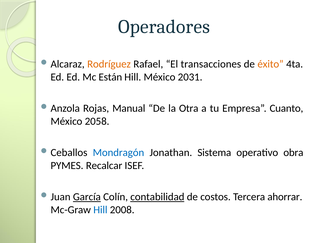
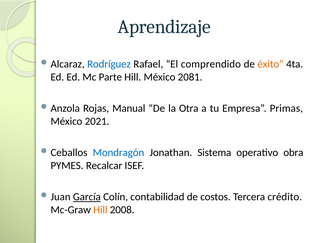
Operadores: Operadores -> Aprendizaje (164, 27)
Rodríguez colour: orange -> blue (109, 64)
transacciones: transacciones -> comprendido (211, 64)
Están: Están -> Parte (110, 77)
2031: 2031 -> 2081 (190, 77)
Cuanto: Cuanto -> Primas (286, 108)
2058: 2058 -> 2021 (97, 121)
contabilidad underline: present -> none (157, 197)
ahorrar: ahorrar -> crédito (285, 197)
Hill colour: blue -> orange (100, 210)
